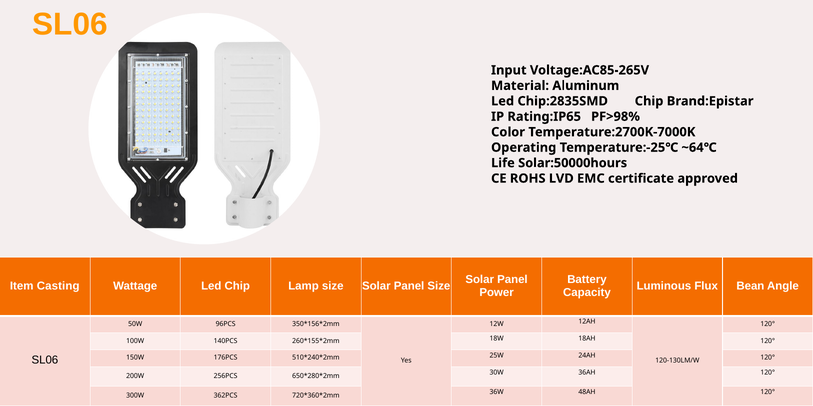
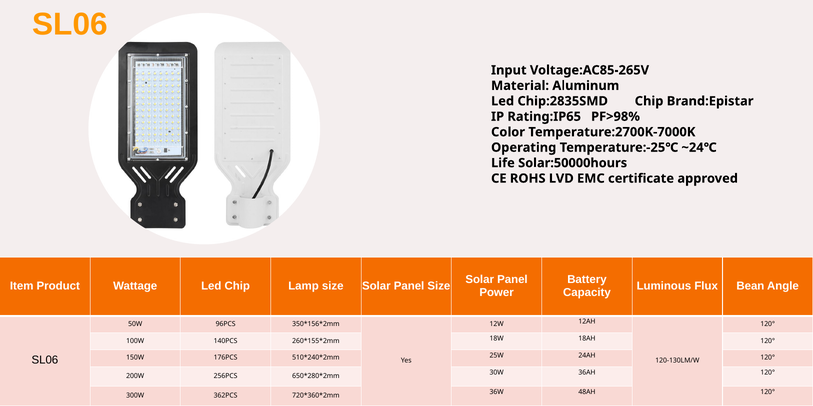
~64℃: ~64℃ -> ~24℃ (699, 148)
Casting: Casting -> Product (58, 286)
